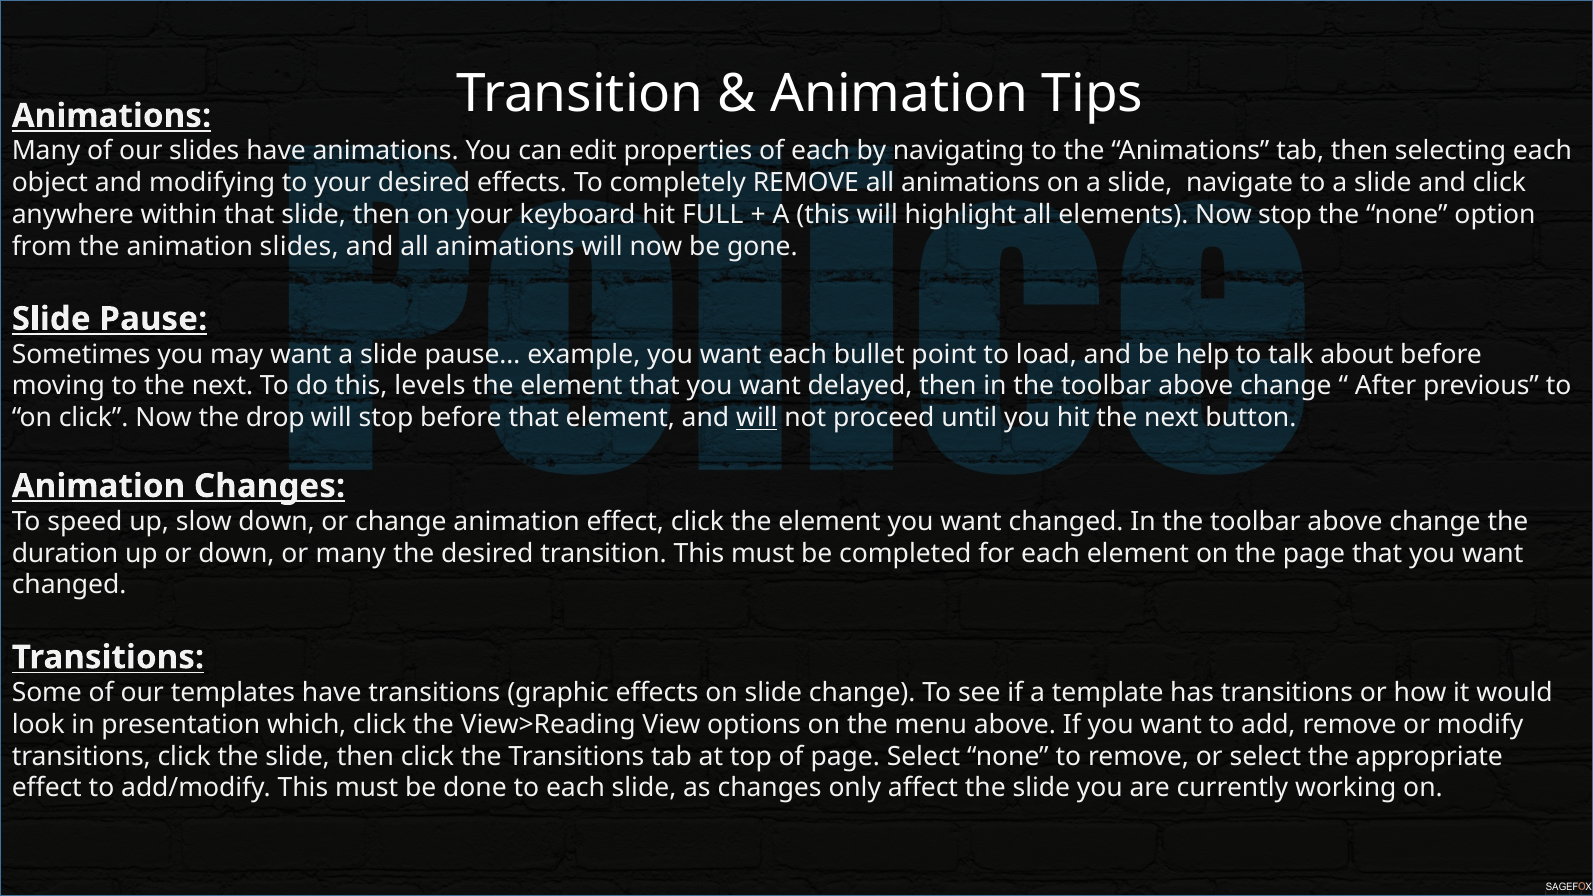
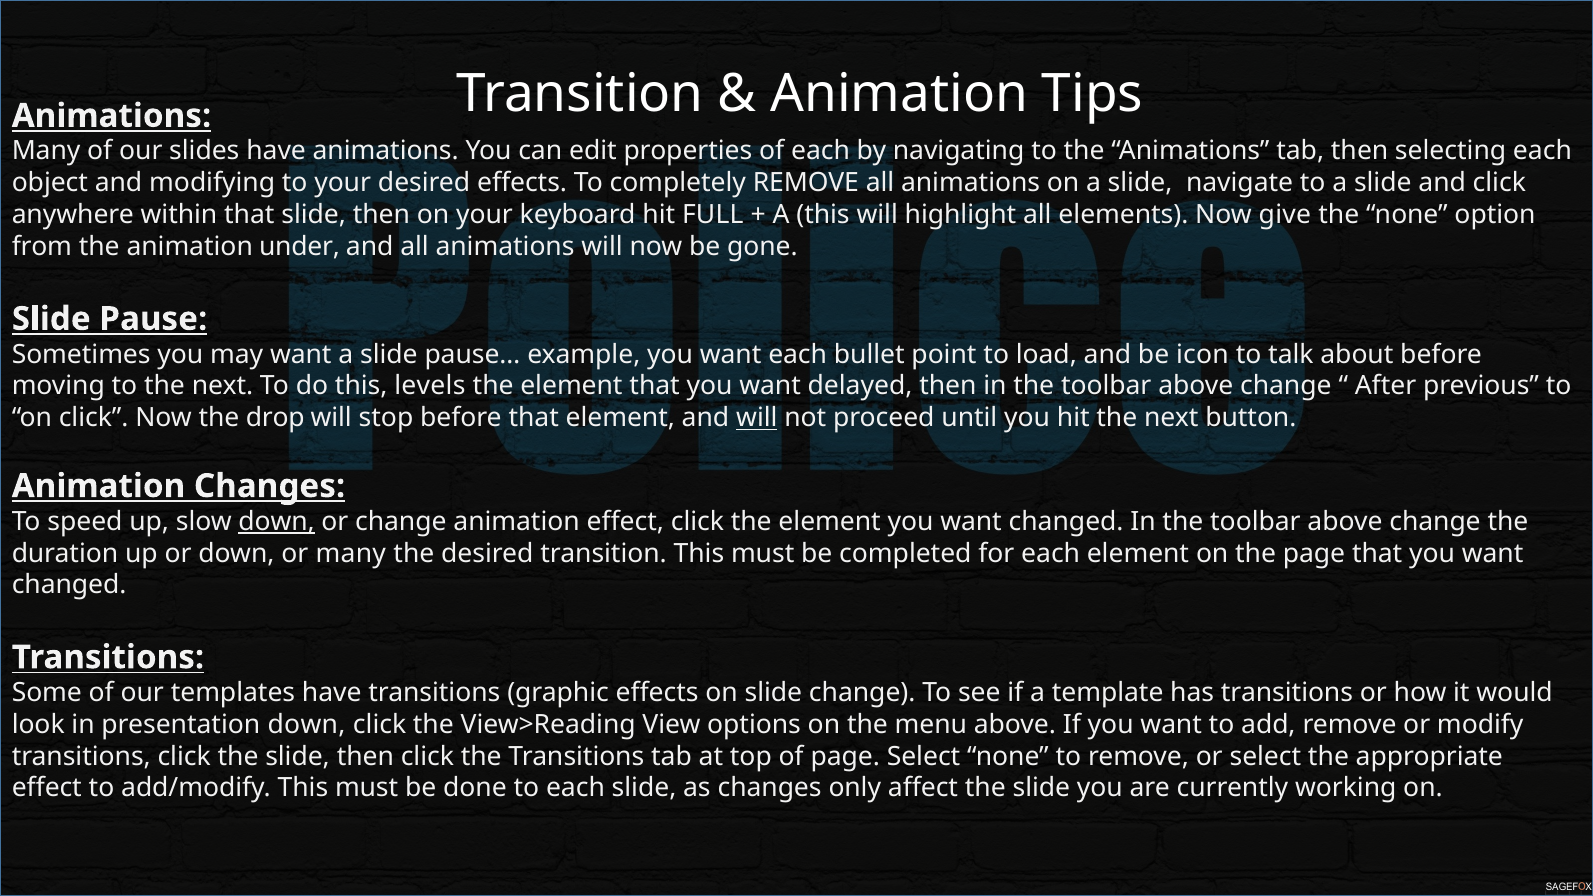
Now stop: stop -> give (1285, 215)
animation slides: slides -> under (299, 247)
help: help -> icon (1202, 354)
down underline: none -> present (277, 521)
presentation which: which -> down (307, 725)
